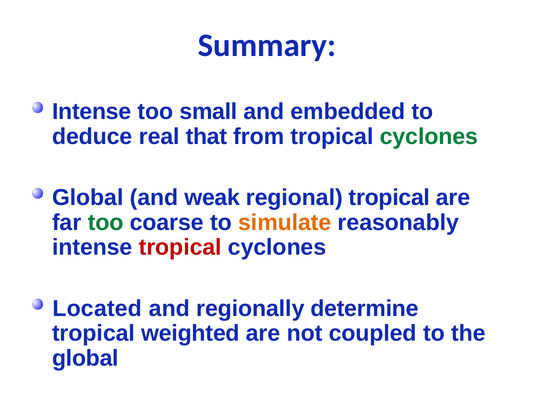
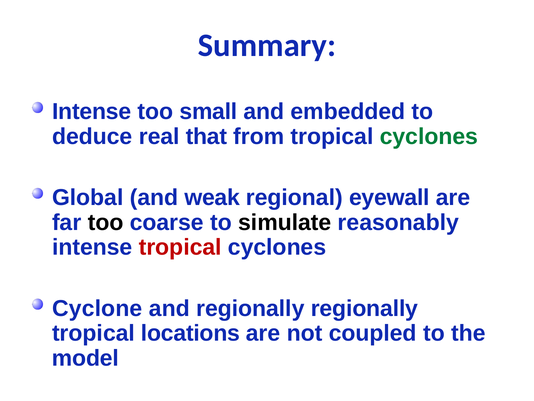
regional tropical: tropical -> eyewall (389, 197)
too colour: green -> black (106, 222)
simulate colour: orange -> black (285, 222)
Located: Located -> Cyclone (97, 308)
regionally determine: determine -> regionally (364, 308)
weighted: weighted -> locations (190, 333)
global: global -> model (85, 358)
